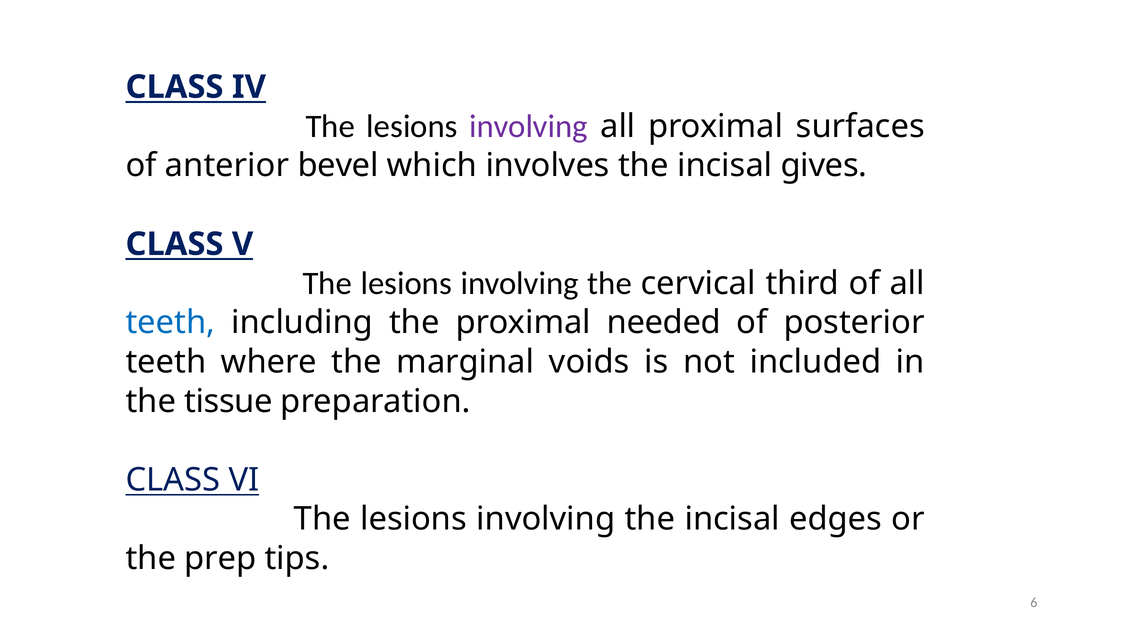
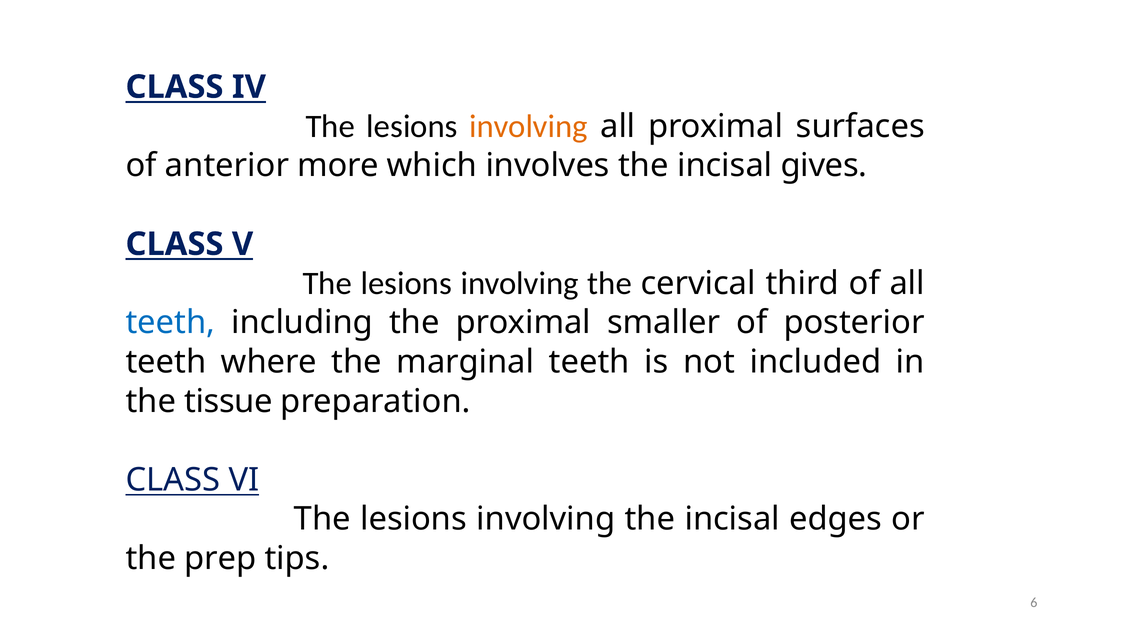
involving colour: purple -> orange (528, 126)
bevel: bevel -> more (338, 166)
needed: needed -> smaller (664, 323)
marginal voids: voids -> teeth (589, 362)
